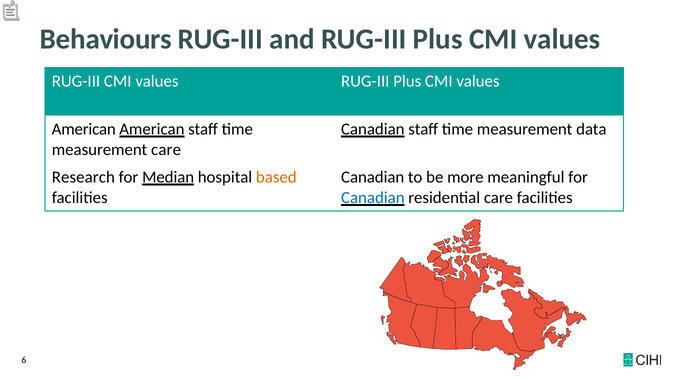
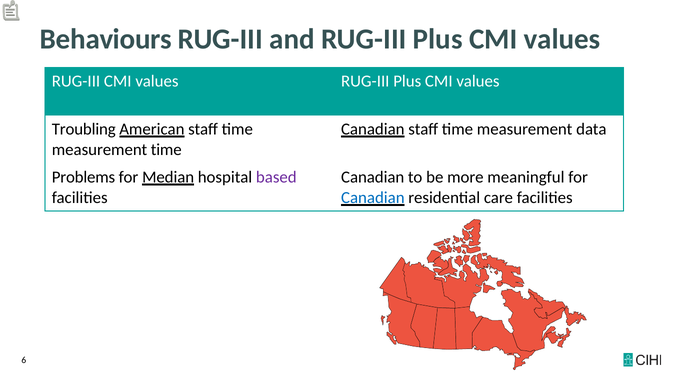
American: American -> Troubling (84, 129)
measurement care: care -> time (166, 150)
Research: Research -> Problems (83, 177)
based colour: orange -> purple (276, 177)
